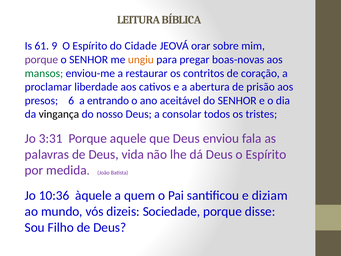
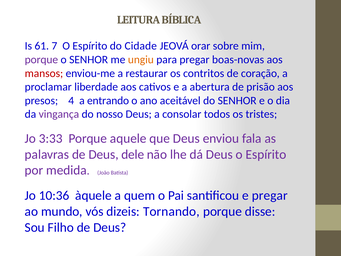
9: 9 -> 7 (54, 46)
mansos colour: green -> red (44, 73)
6: 6 -> 4 (71, 100)
vingança colour: black -> purple (59, 114)
3:31: 3:31 -> 3:33 (51, 138)
vida: vida -> dele (133, 154)
e diziam: diziam -> pregar (270, 195)
Sociedade: Sociedade -> Tornando (171, 211)
